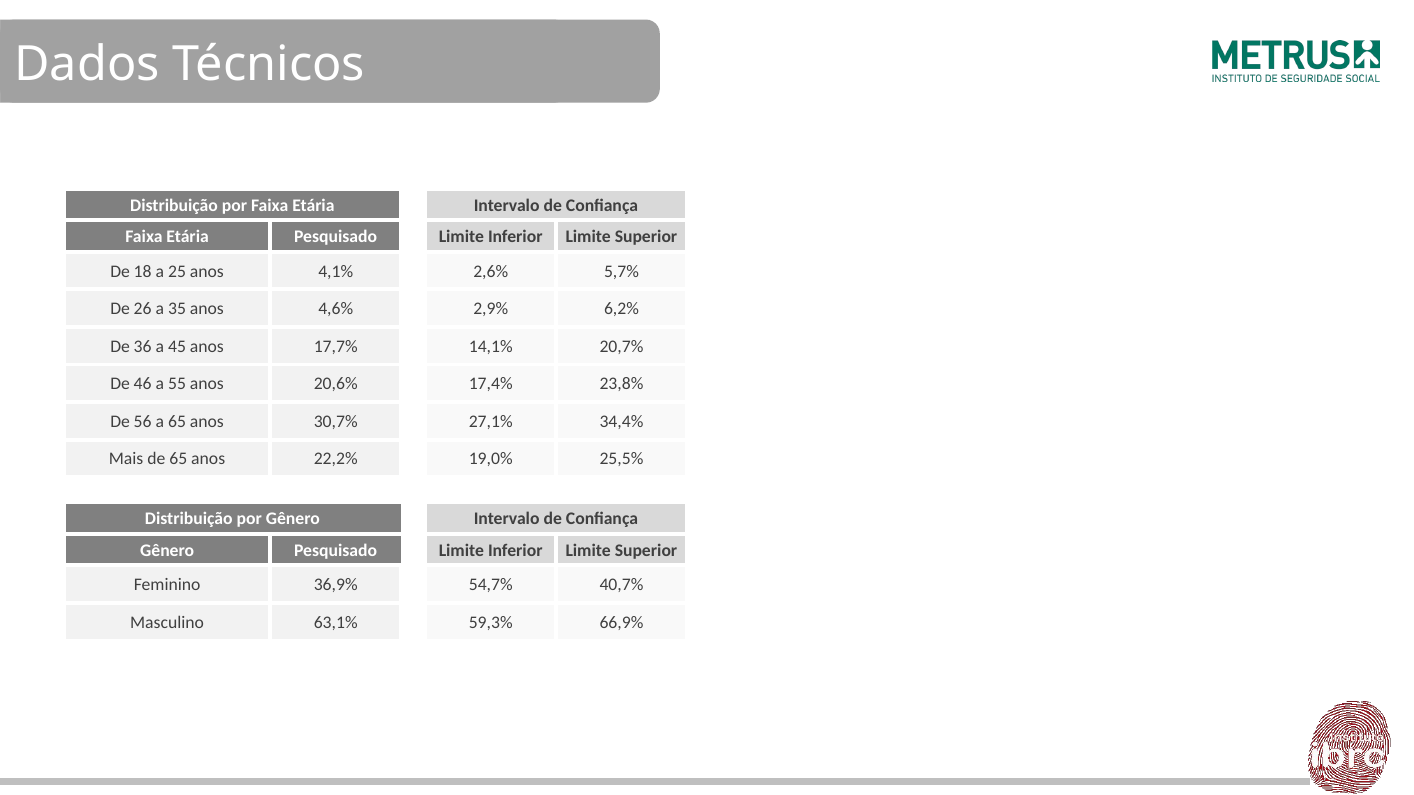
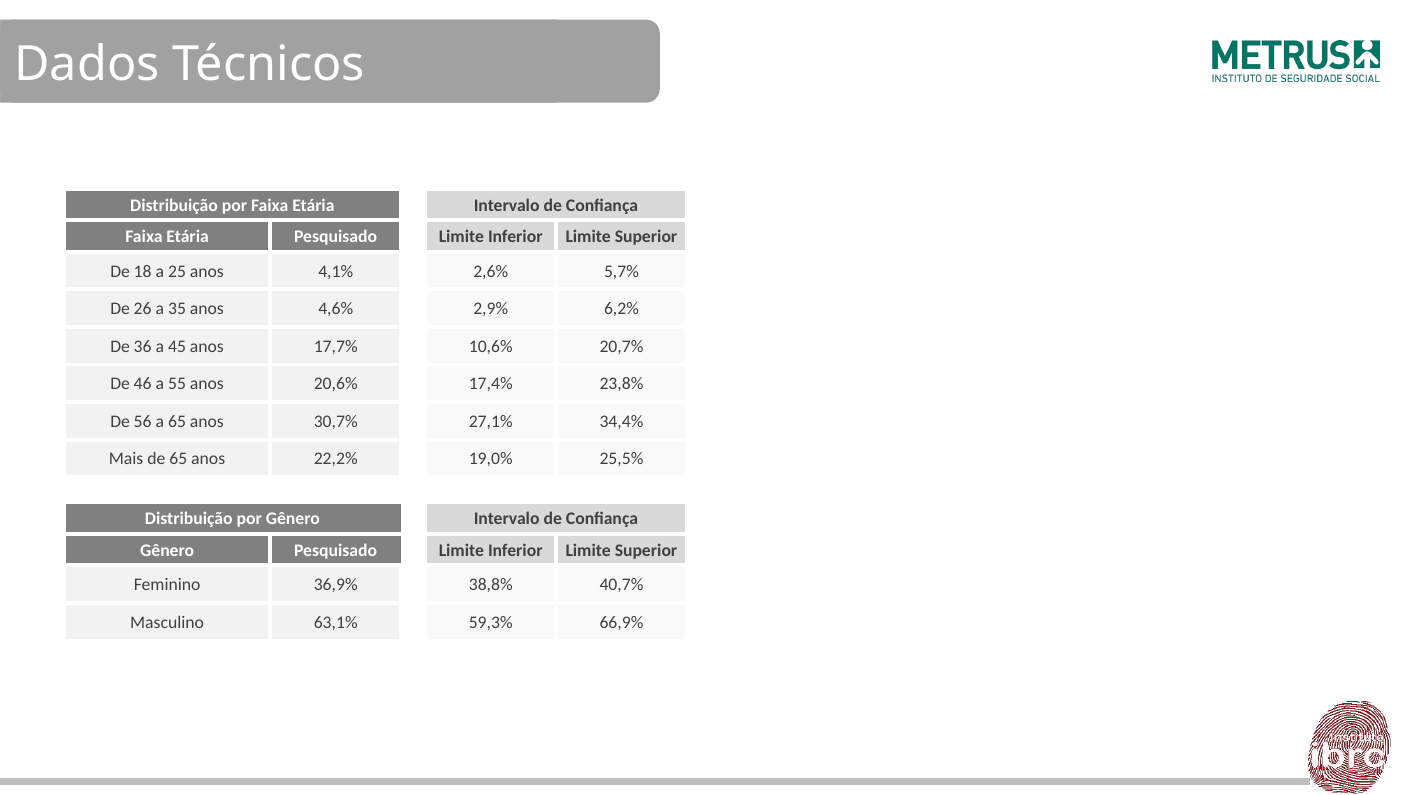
14,1%: 14,1% -> 10,6% (491, 347)
54,7%: 54,7% -> 38,8% (491, 585)
